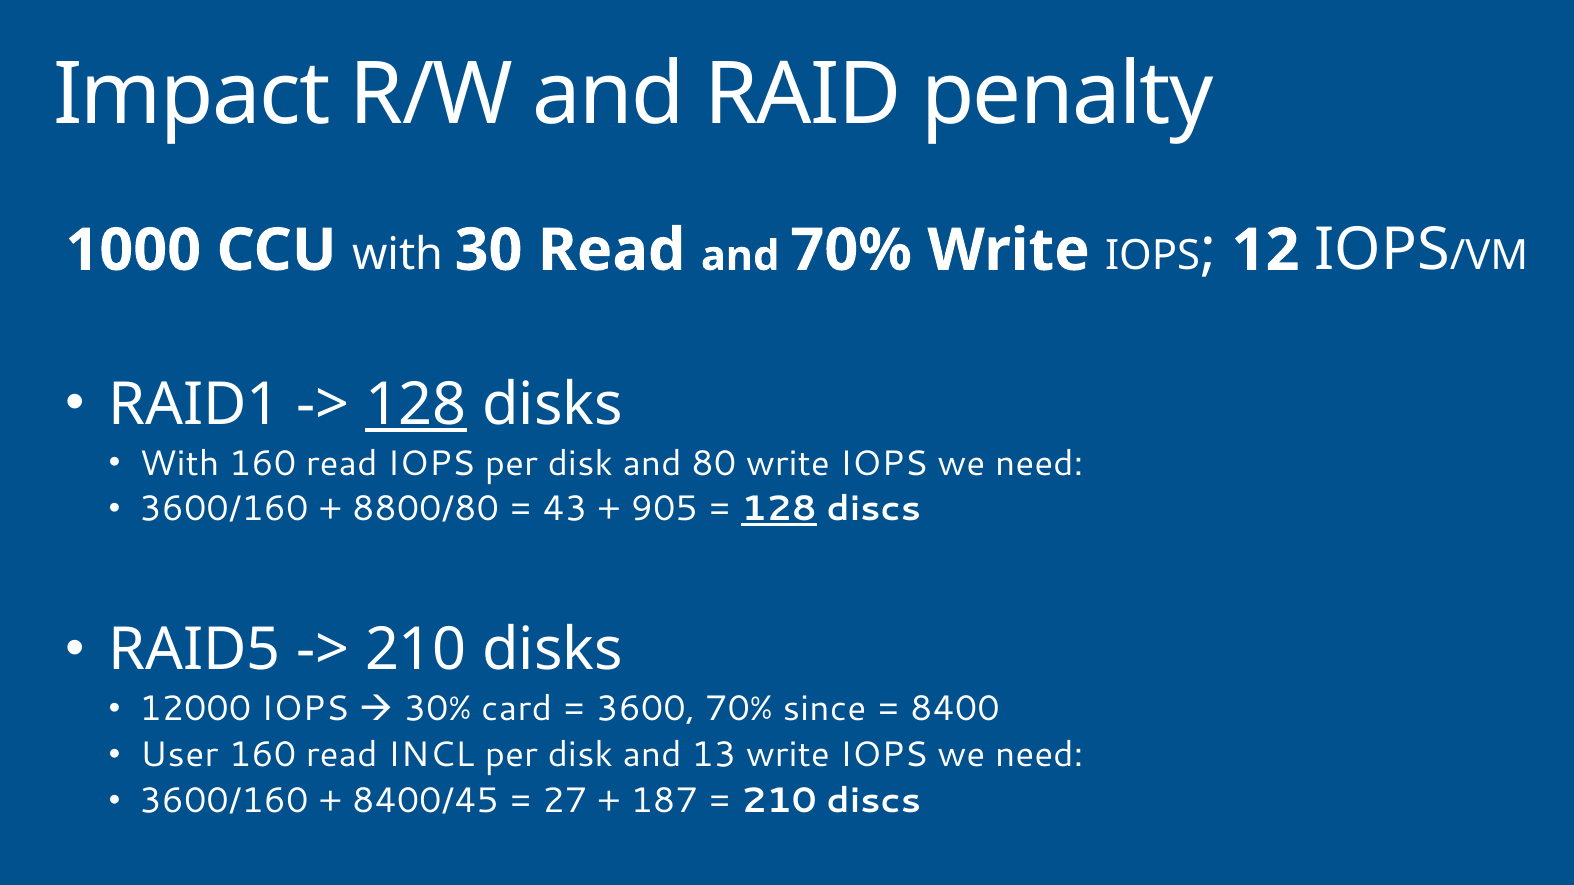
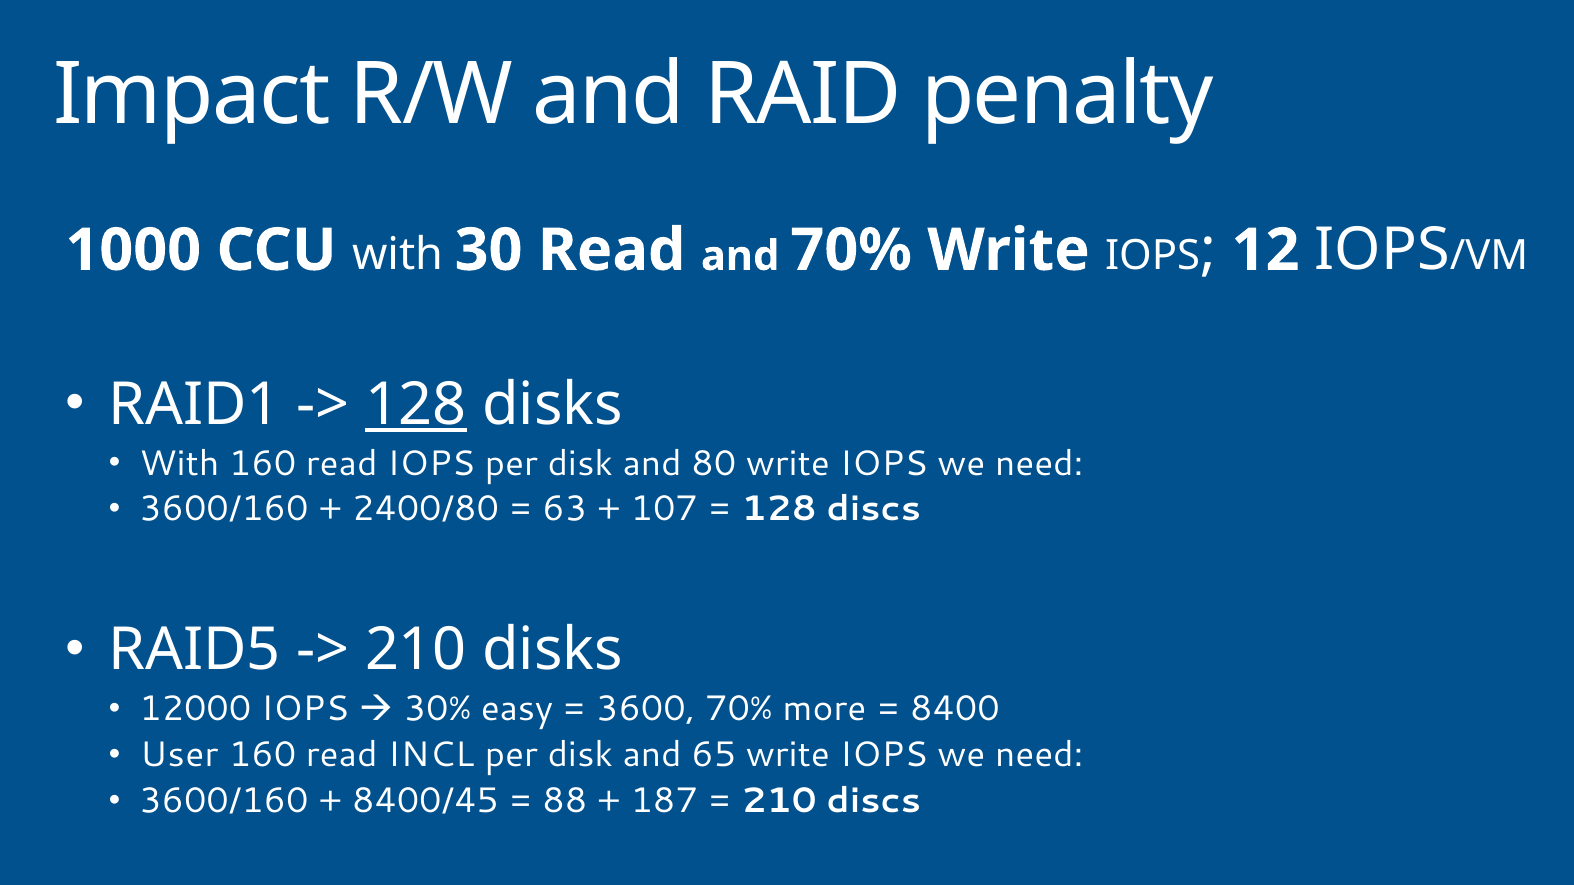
8800/80: 8800/80 -> 2400/80 (425, 509)
43: 43 -> 63 (565, 509)
905: 905 -> 107 (664, 509)
128 underline: present -> none (779, 509)
card: card -> easy (517, 709)
since: since -> more (825, 709)
13: 13 -> 65 (714, 755)
27: 27 -> 88 (565, 801)
